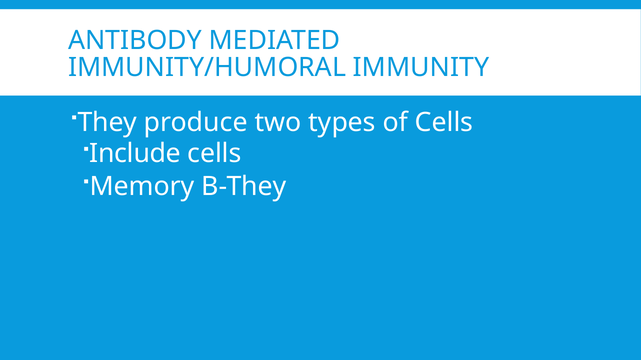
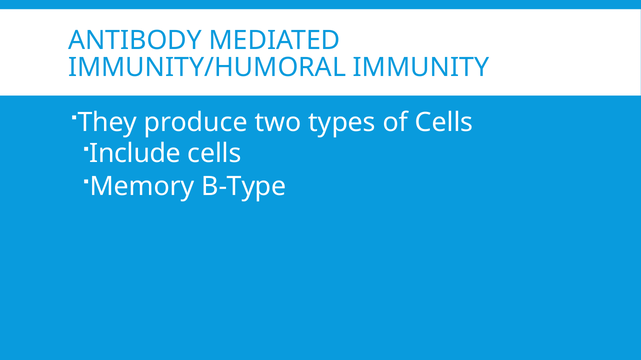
B-They: B-They -> B-Type (244, 187)
